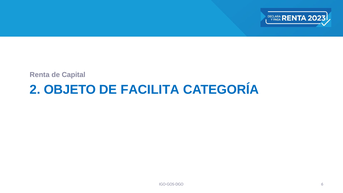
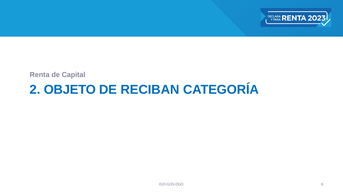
FACILITA: FACILITA -> RECIBAN (150, 90)
